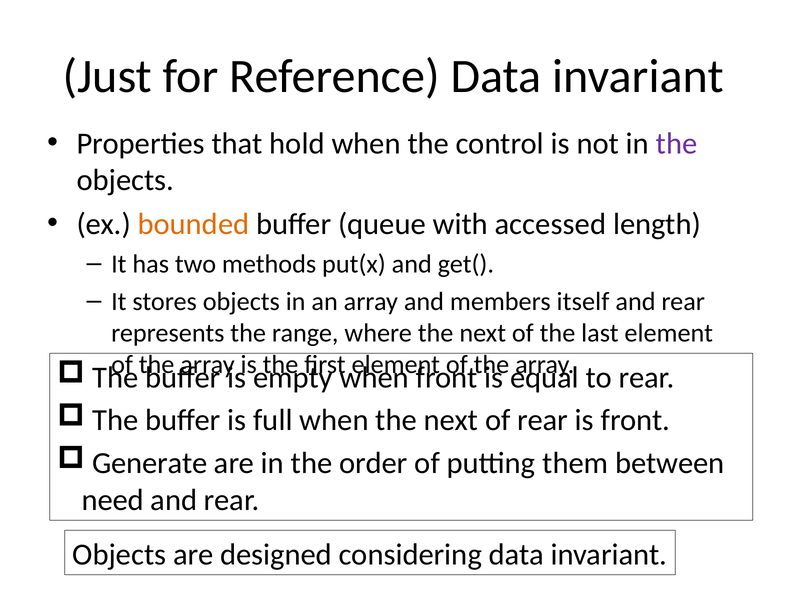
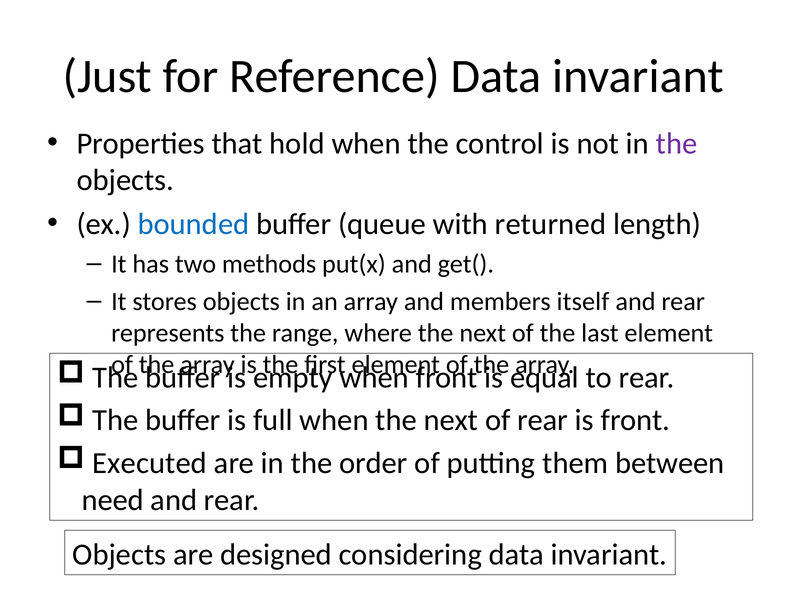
bounded colour: orange -> blue (194, 224)
accessed: accessed -> returned (550, 224)
Generate: Generate -> Executed (150, 463)
